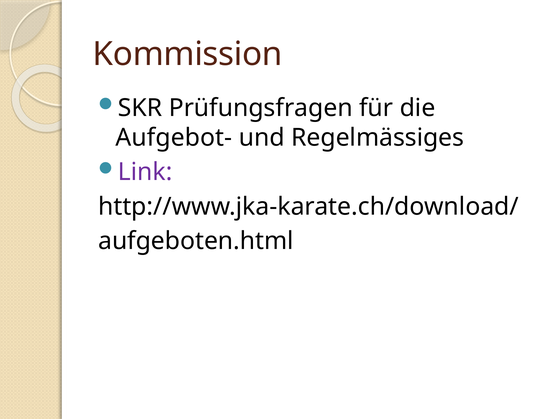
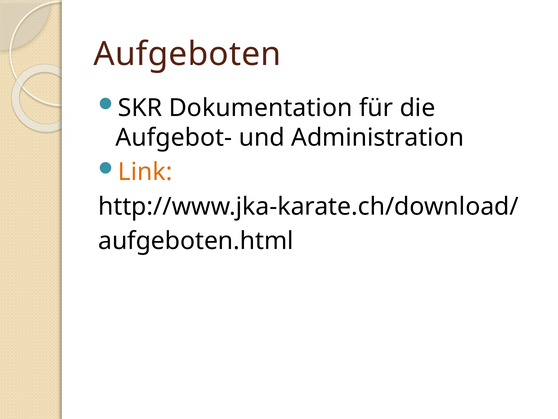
Kommission: Kommission -> Aufgeboten (187, 54)
Prüfungsfragen: Prüfungsfragen -> Dokumentation (261, 108)
Regelmässiges: Regelmässiges -> Administration (378, 137)
Link colour: purple -> orange (145, 172)
